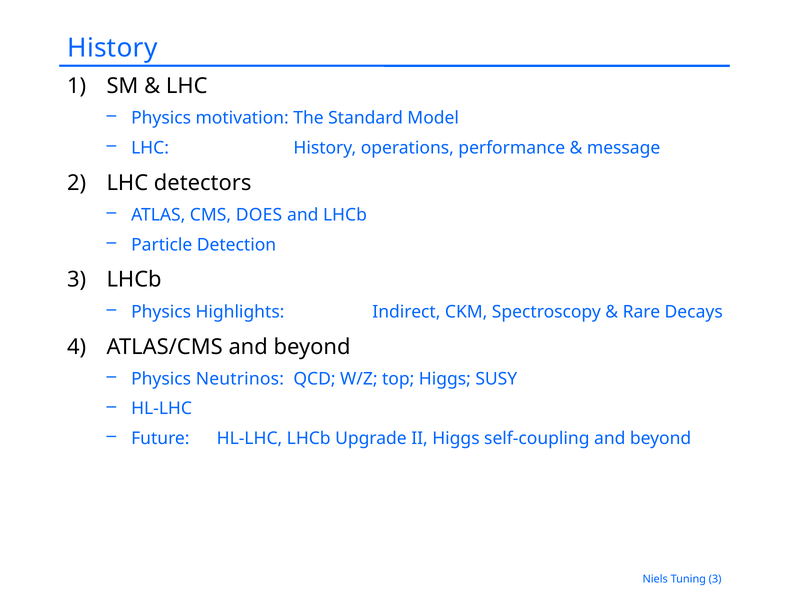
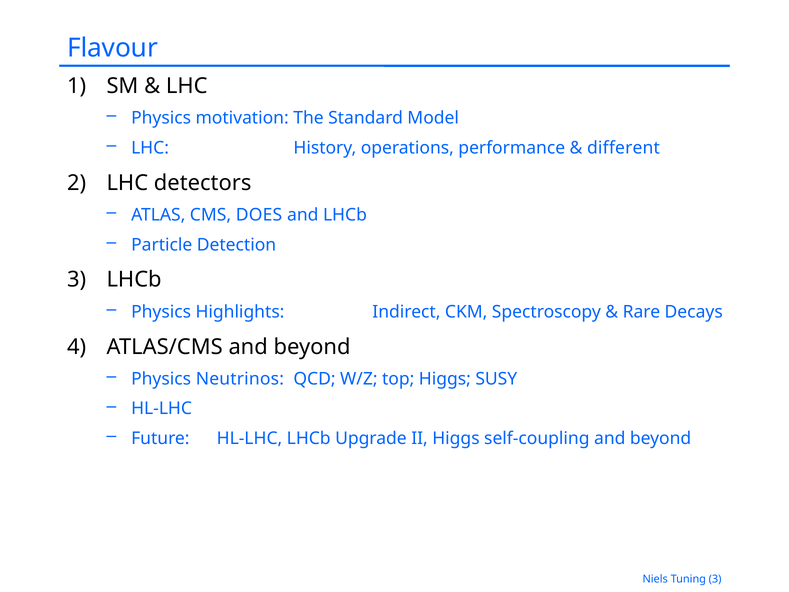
History: History -> Flavour (113, 48)
message: message -> different (623, 148)
